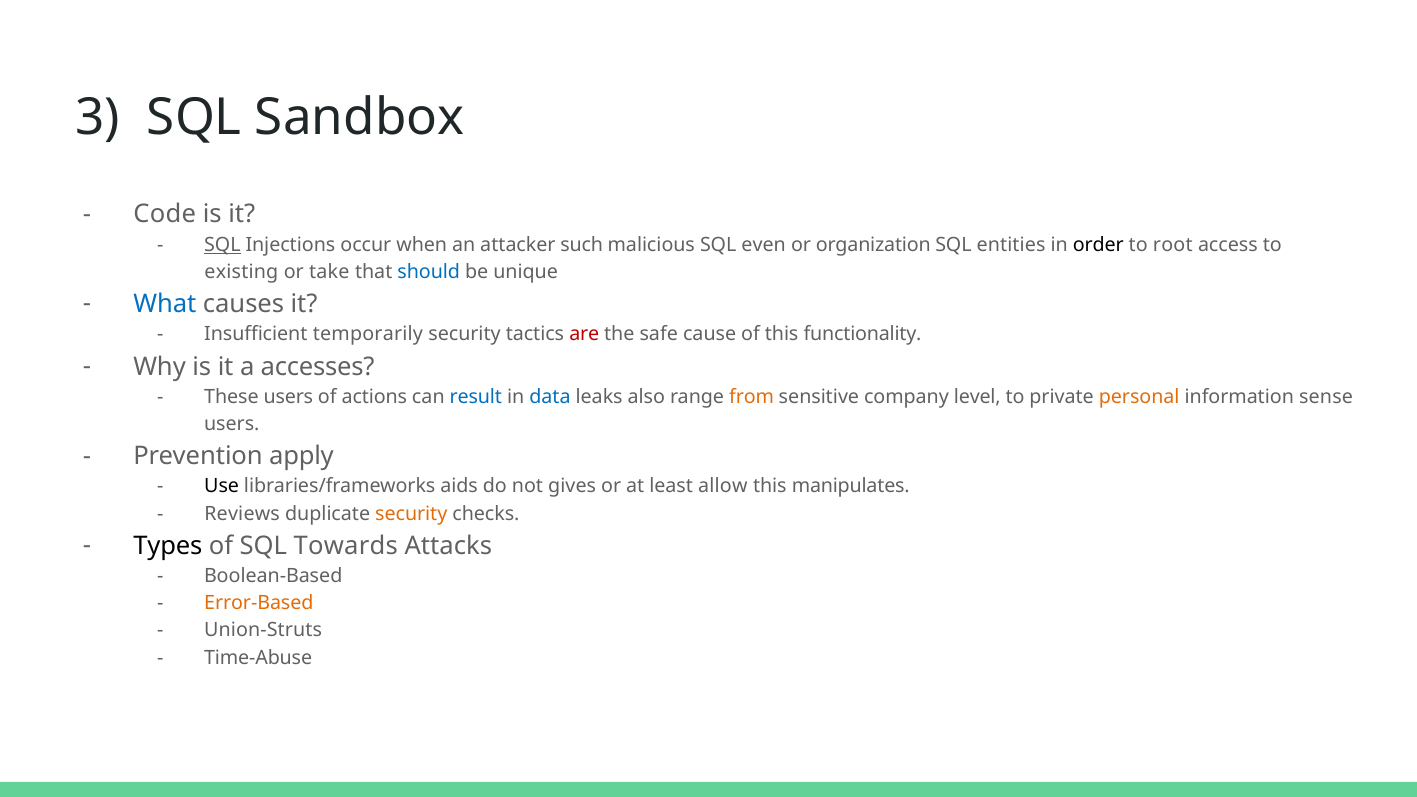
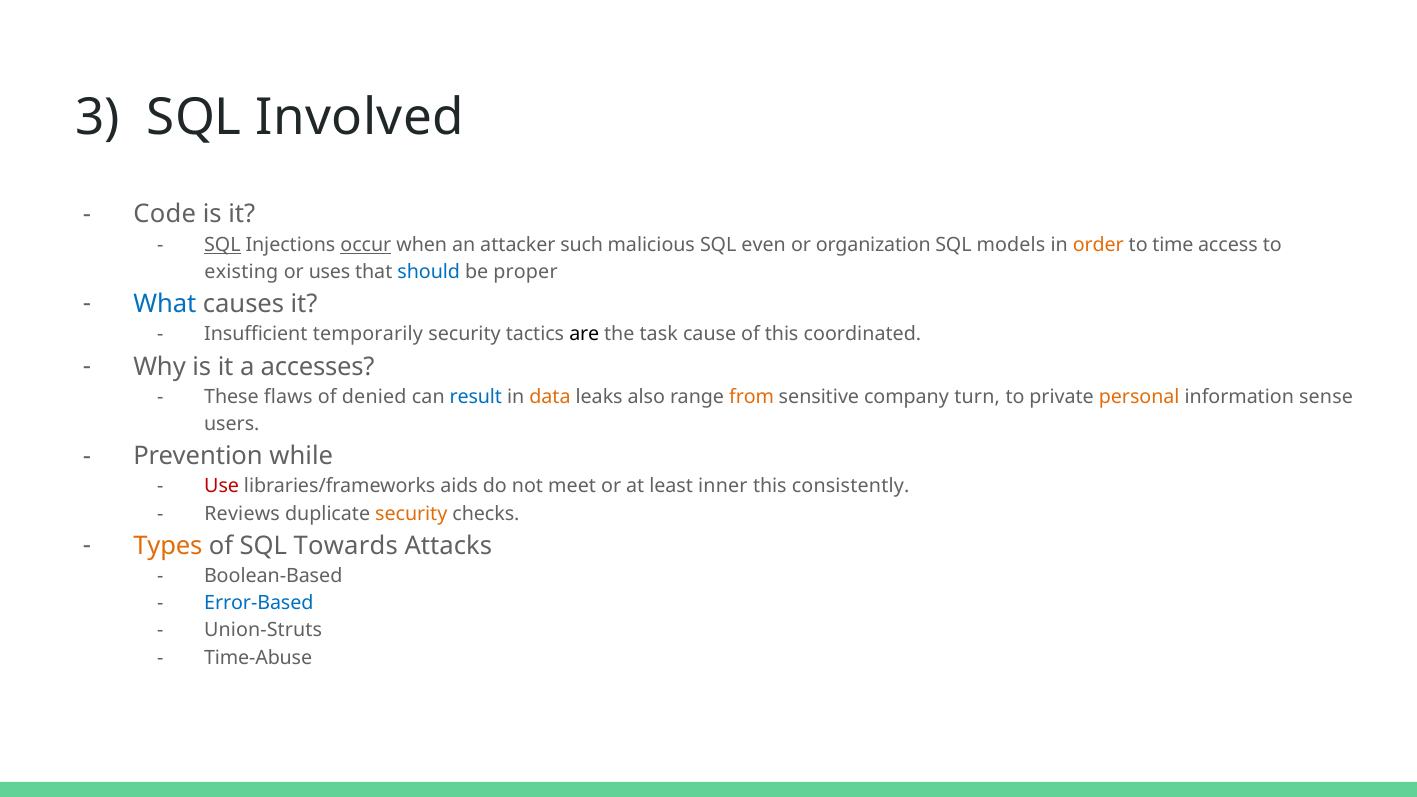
Sandbox: Sandbox -> Involved (360, 117)
occur underline: none -> present (366, 245)
entities: entities -> models (1011, 245)
order colour: black -> orange (1098, 245)
root: root -> time (1173, 245)
take: take -> uses (330, 272)
unique: unique -> proper (525, 272)
are colour: red -> black (584, 334)
safe: safe -> task (659, 334)
functionality: functionality -> coordinated (862, 334)
These users: users -> flaws (288, 397)
actions: actions -> denied (374, 397)
data colour: blue -> orange (550, 397)
level: level -> turn (977, 397)
apply: apply -> while (301, 456)
Use colour: black -> red (222, 487)
gives: gives -> meet (572, 487)
allow: allow -> inner (723, 487)
manipulates: manipulates -> consistently (851, 487)
Types colour: black -> orange (168, 546)
Error-Based colour: orange -> blue (259, 603)
